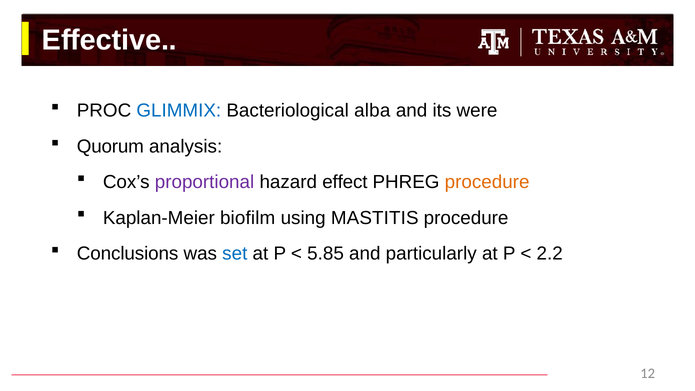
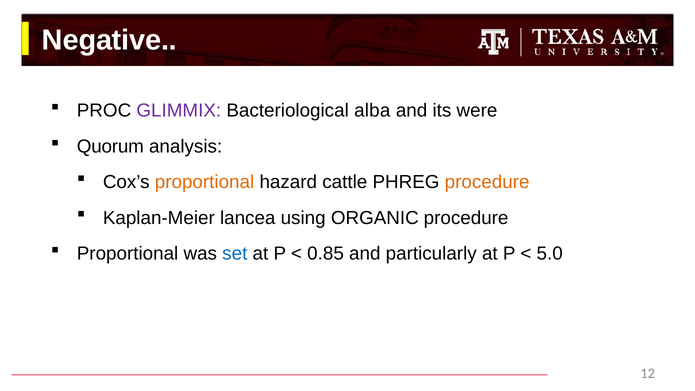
Effective: Effective -> Negative (109, 40)
GLIMMIX colour: blue -> purple (179, 111)
proportional colour: purple -> orange (205, 182)
effect: effect -> cattle (345, 182)
biofilm: biofilm -> lancea (248, 218)
MASTITIS: MASTITIS -> ORGANIC (375, 218)
Conclusions: Conclusions -> Proportional (128, 253)
5.85: 5.85 -> 0.85 (326, 253)
2.2: 2.2 -> 5.0 (550, 253)
